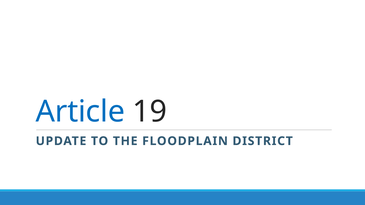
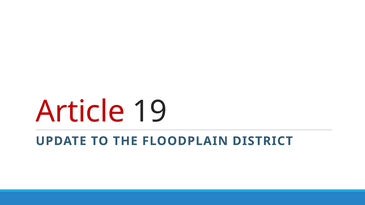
Article colour: blue -> red (80, 112)
